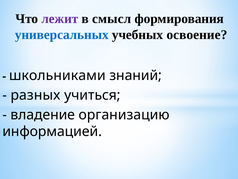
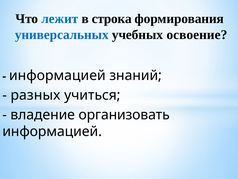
лежит colour: purple -> blue (60, 19)
смысл: смысл -> строка (112, 19)
школьниками: школьниками -> информацией (57, 75)
организацию: организацию -> организовать (124, 114)
